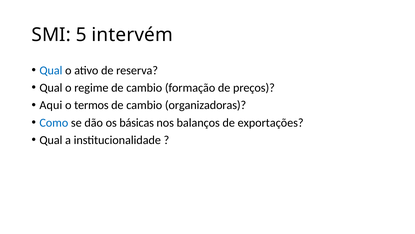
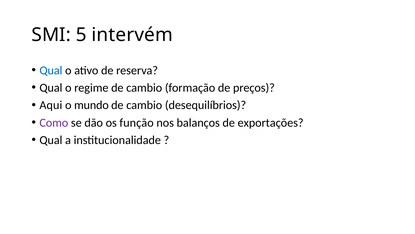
termos: termos -> mundo (91, 105)
organizadoras: organizadoras -> desequilíbrios (206, 105)
Como colour: blue -> purple (54, 122)
básicas: básicas -> função (137, 122)
